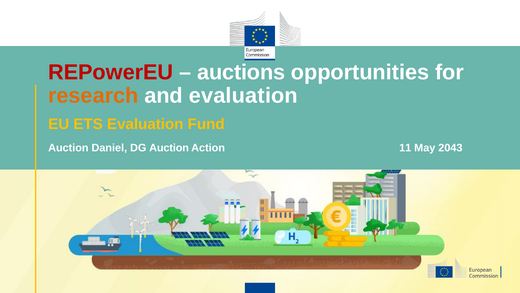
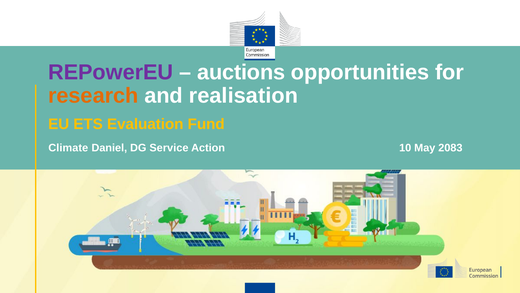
REPowerEU colour: red -> purple (111, 72)
and evaluation: evaluation -> realisation (243, 96)
Auction: Auction -> Climate (68, 148)
DG Auction: Auction -> Service (169, 148)
11: 11 -> 10 (405, 148)
2043: 2043 -> 2083 (450, 148)
